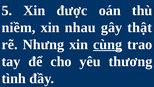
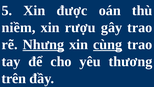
nhau: nhau -> rượu (80, 27)
gây thật: thật -> trao (140, 27)
Nhưng underline: none -> present (43, 44)
tình: tình -> trên (14, 78)
